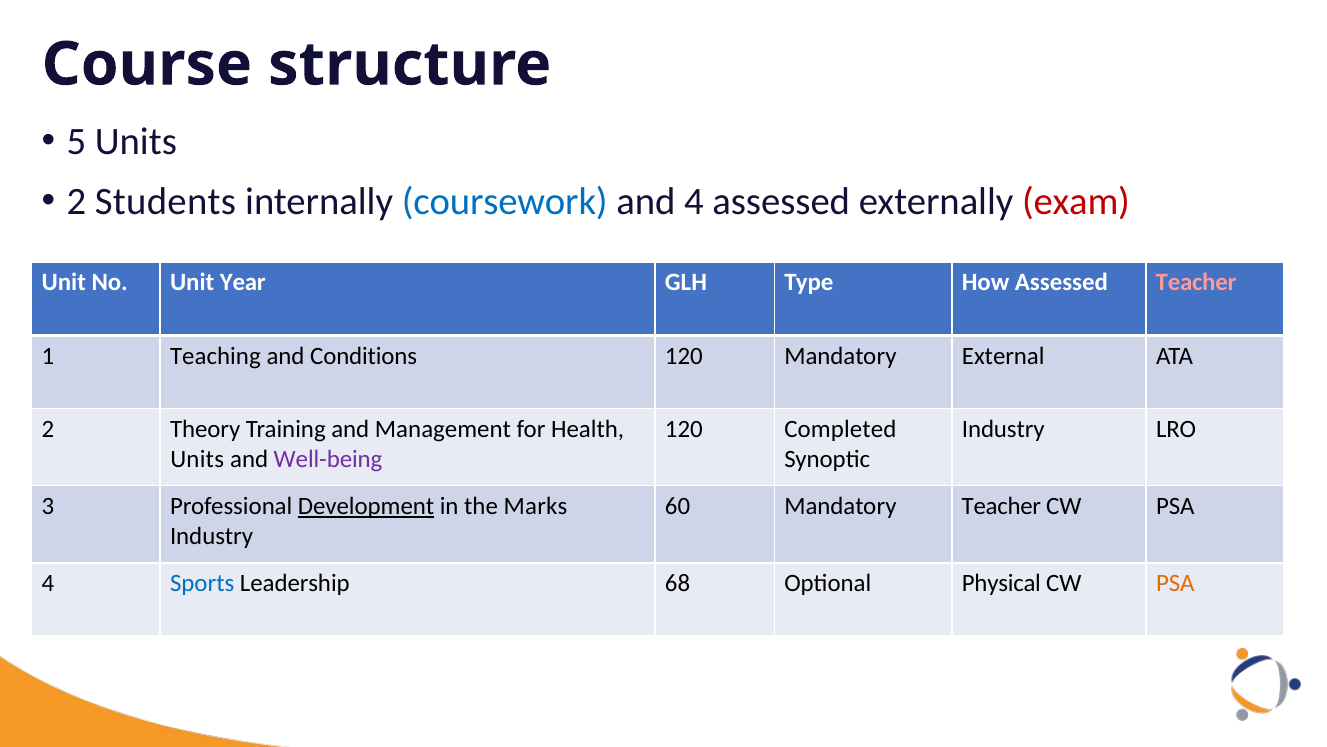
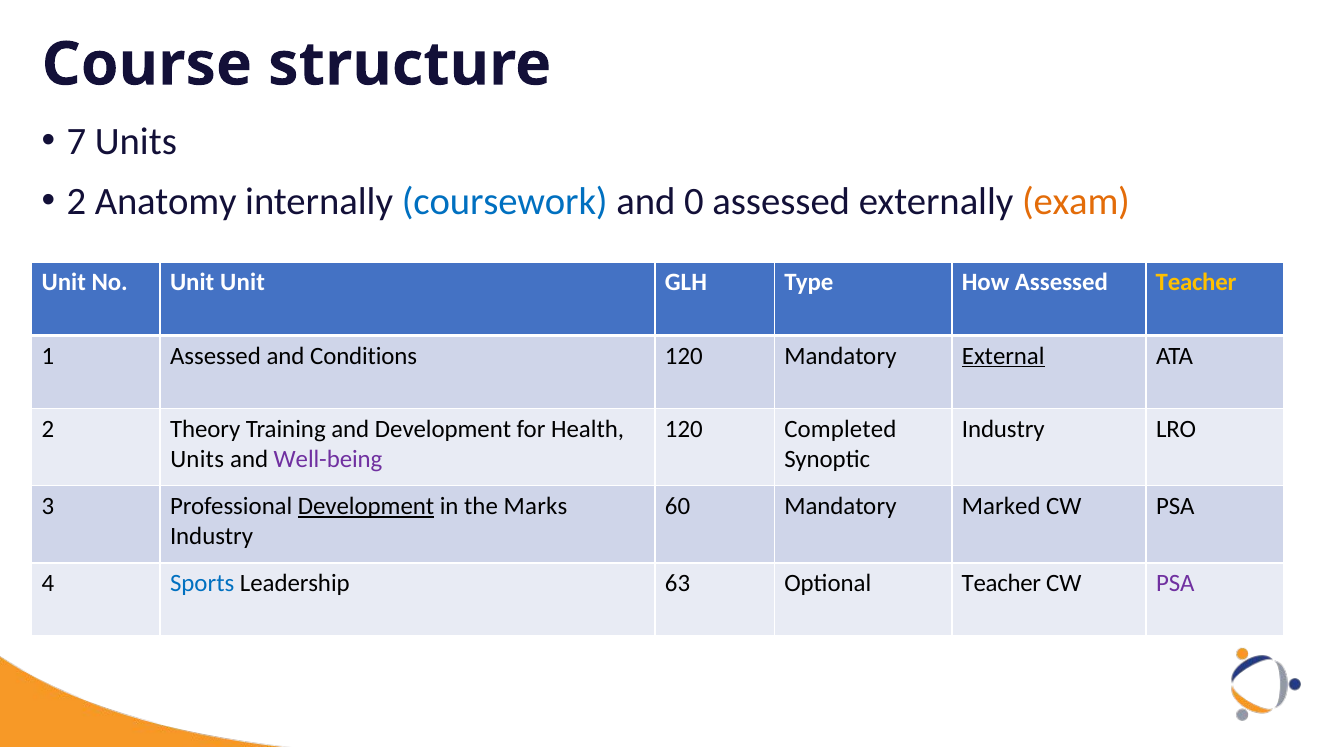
5: 5 -> 7 (76, 142)
Students: Students -> Anatomy (166, 202)
and 4: 4 -> 0 (694, 202)
exam colour: red -> orange (1076, 202)
Unit Year: Year -> Unit (243, 283)
Teacher colour: pink -> yellow (1196, 283)
1 Teaching: Teaching -> Assessed (215, 356)
External underline: none -> present (1003, 356)
and Management: Management -> Development (443, 429)
Mandatory Teacher: Teacher -> Marked (1001, 506)
68: 68 -> 63 (678, 583)
Optional Physical: Physical -> Teacher (1001, 583)
PSA colour: orange -> purple (1175, 583)
